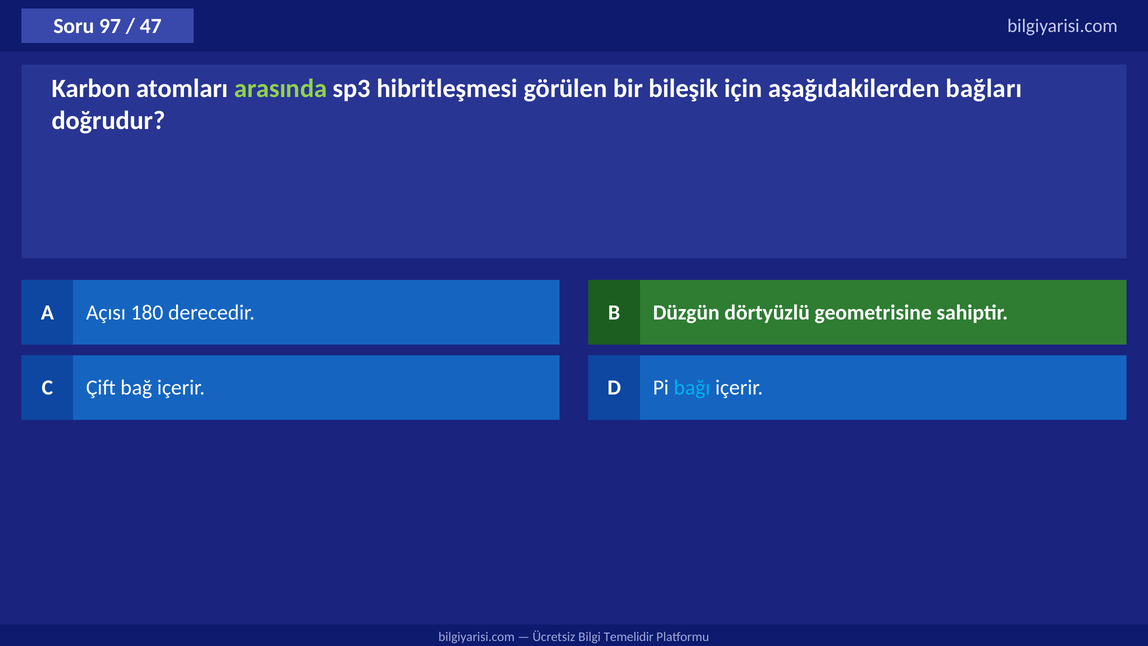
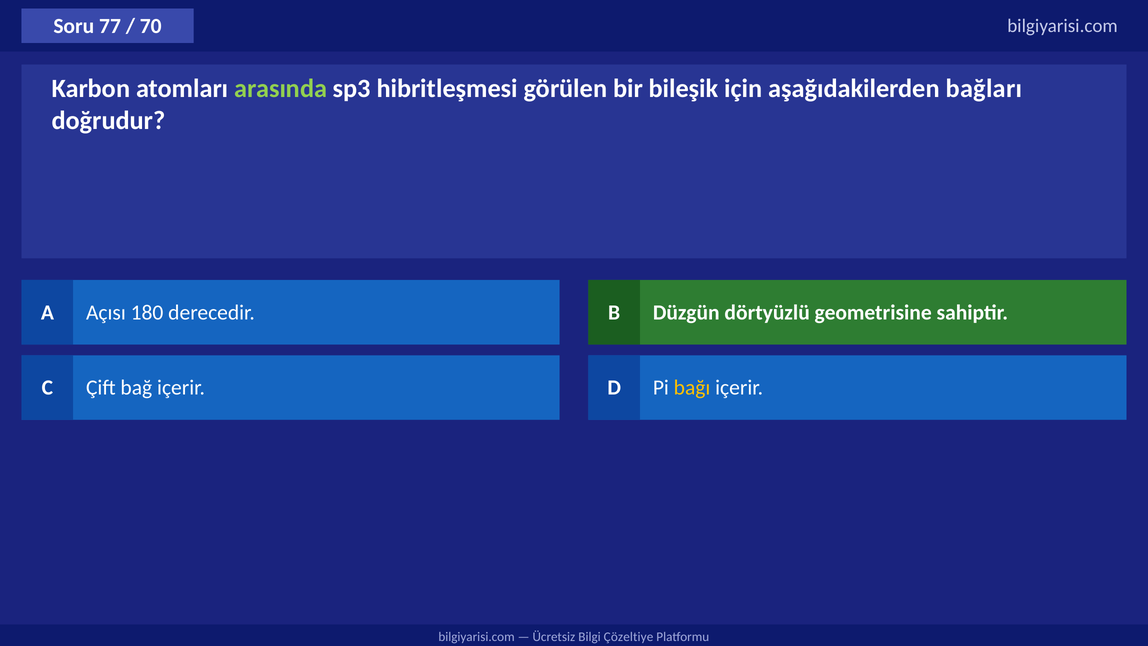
97: 97 -> 77 (110, 26)
47: 47 -> 70 (151, 26)
bağı colour: light blue -> yellow (692, 388)
Temelidir: Temelidir -> Çözeltiye (629, 637)
